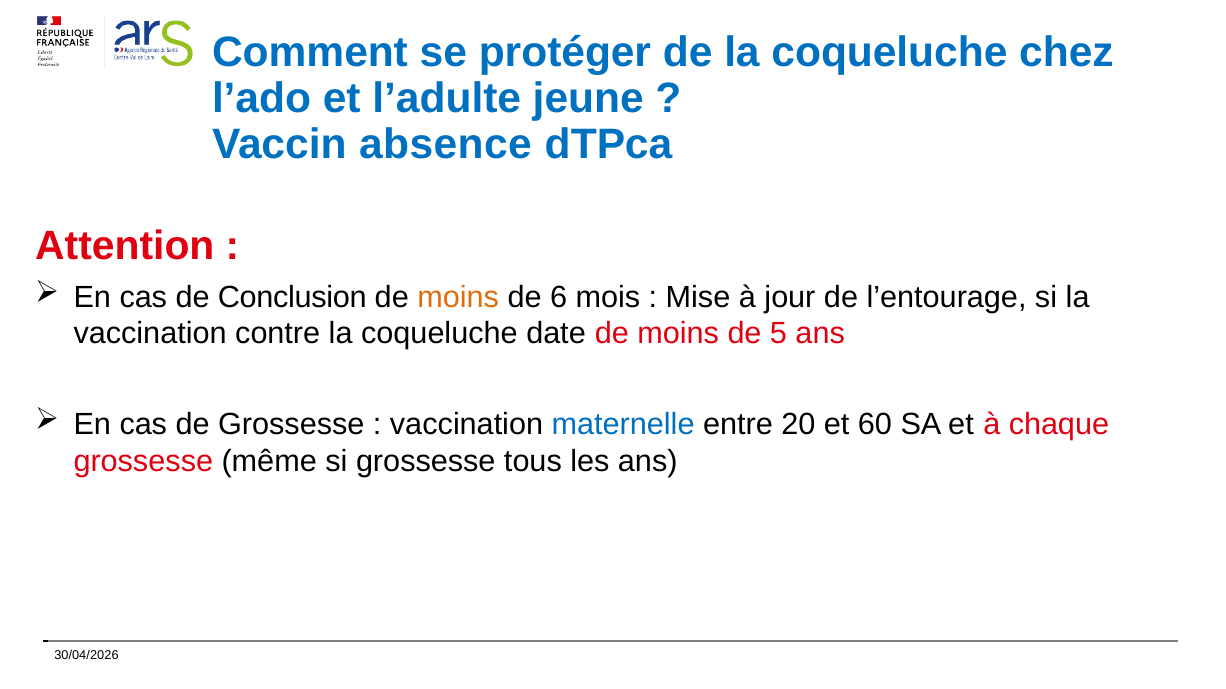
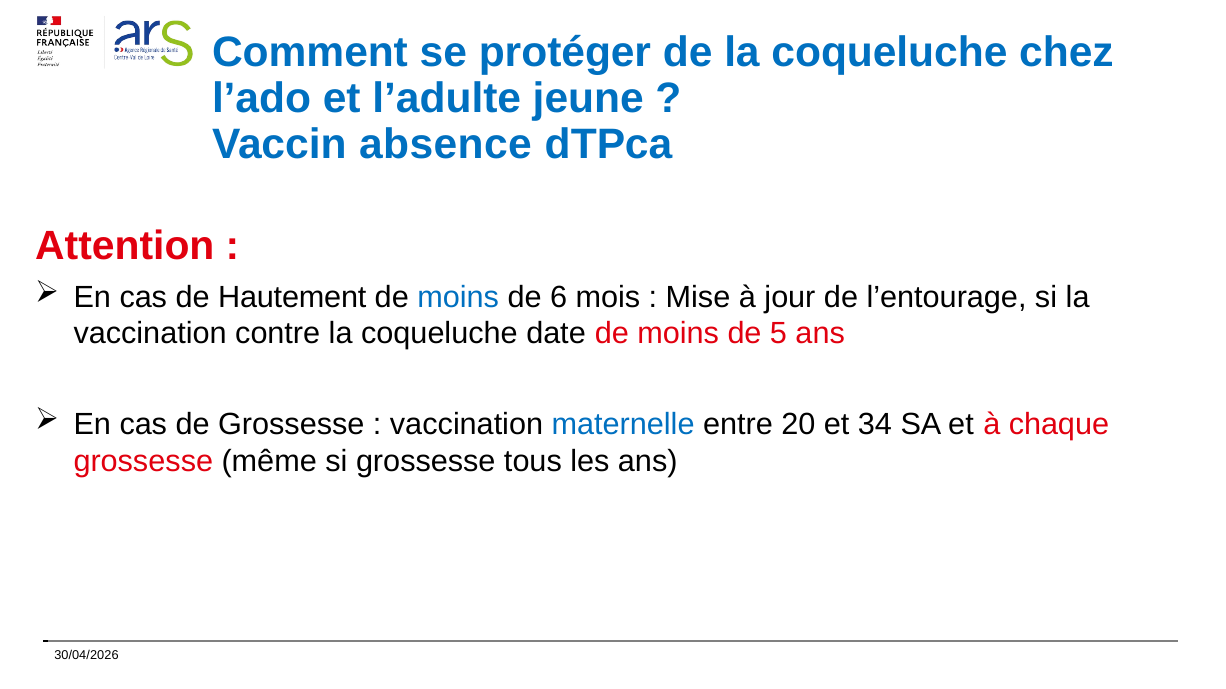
Conclusion: Conclusion -> Hautement (292, 297)
moins colour: orange -> blue (458, 297)
60: 60 -> 34 (875, 425)
